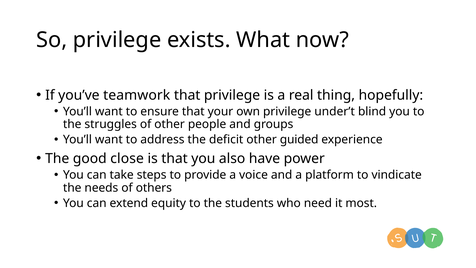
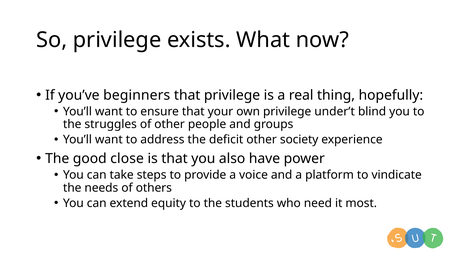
teamwork: teamwork -> beginners (137, 95)
guided: guided -> society (299, 140)
